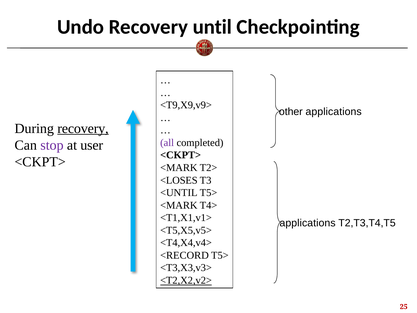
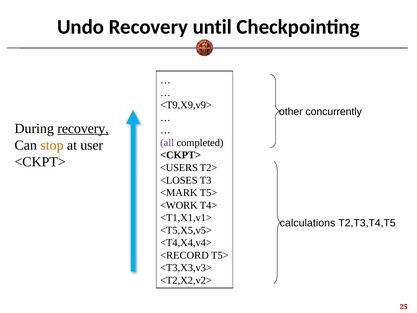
other applications: applications -> concurrently (334, 112)
stop colour: purple -> orange (52, 145)
<MARK: <MARK -> <USERS (179, 168)
<UNTIL: <UNTIL -> <MARK (179, 193)
<MARK: <MARK -> <WORK (179, 205)
applications: applications -> calculations (308, 223)
<T2,X2,v2> underline: present -> none (186, 280)
